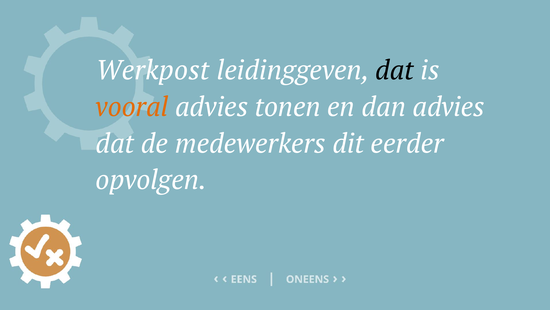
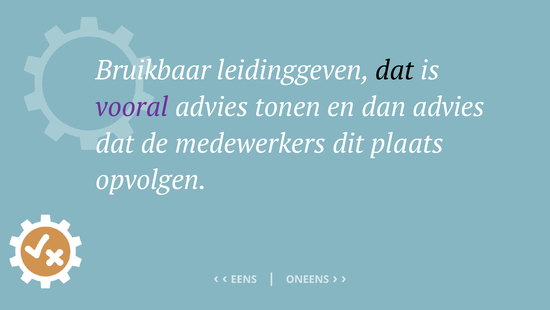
Werkpost: Werkpost -> Bruikbaar (153, 70)
vooral colour: orange -> purple (132, 107)
eerder: eerder -> plaats (407, 143)
